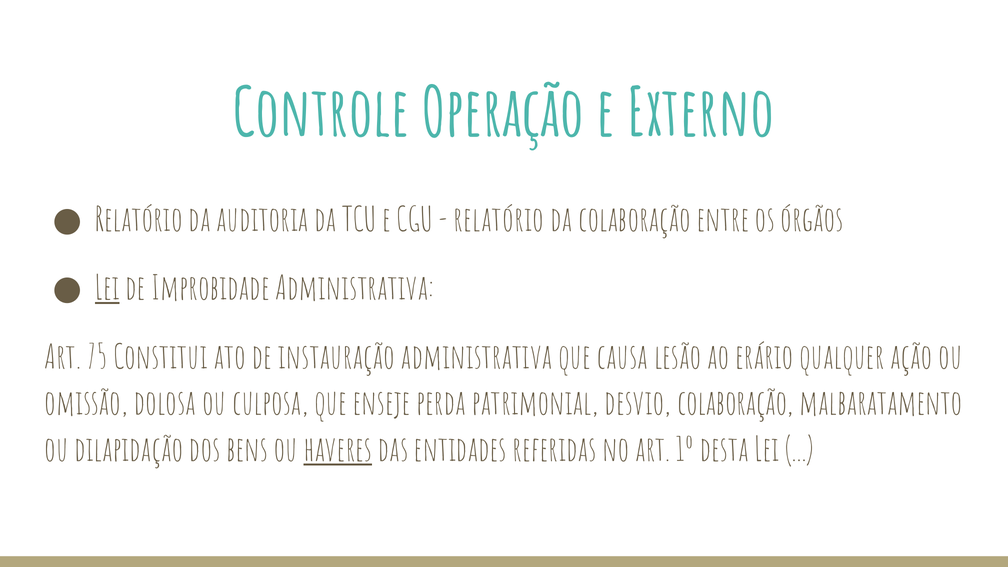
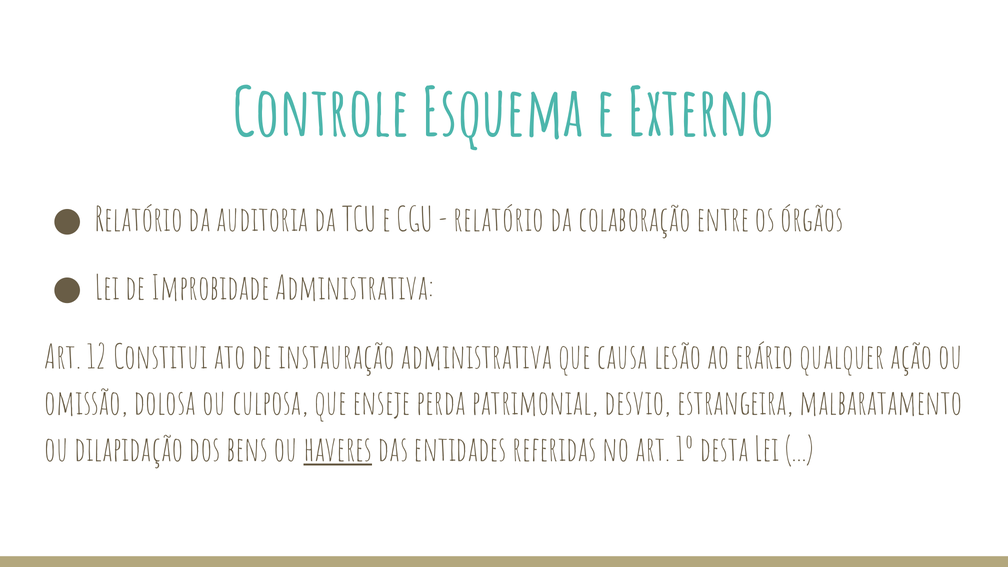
Operação: Operação -> Esquema (503, 114)
Lei underline: present -> none (107, 289)
75: 75 -> 12 (97, 357)
desvio colaboração: colaboração -> estrangeira (735, 404)
